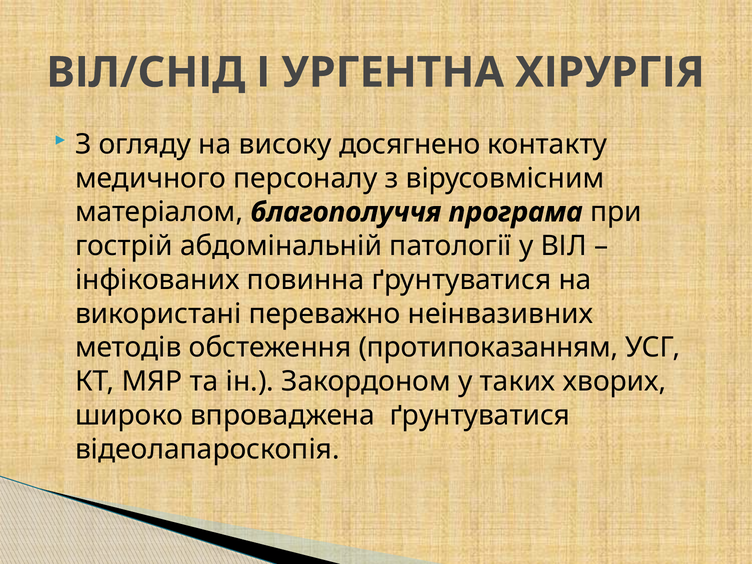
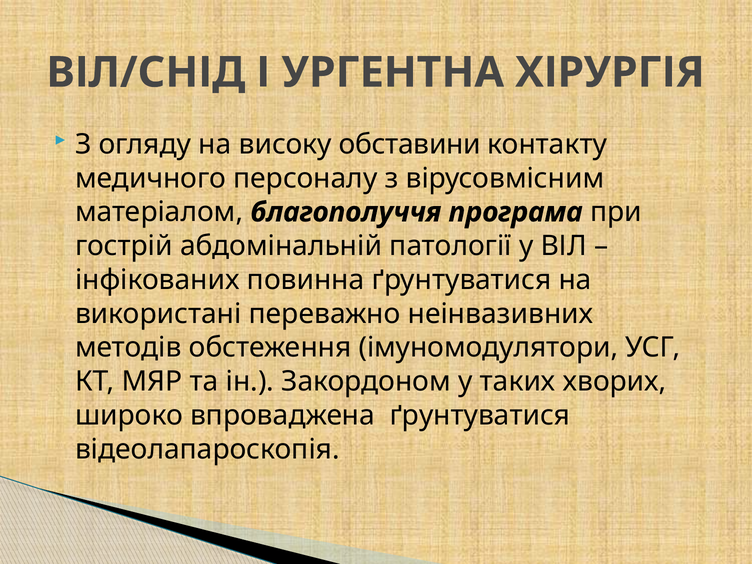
досягнено: досягнено -> обставини (410, 144)
протипоказанням: протипоказанням -> імуномодулятори (488, 348)
